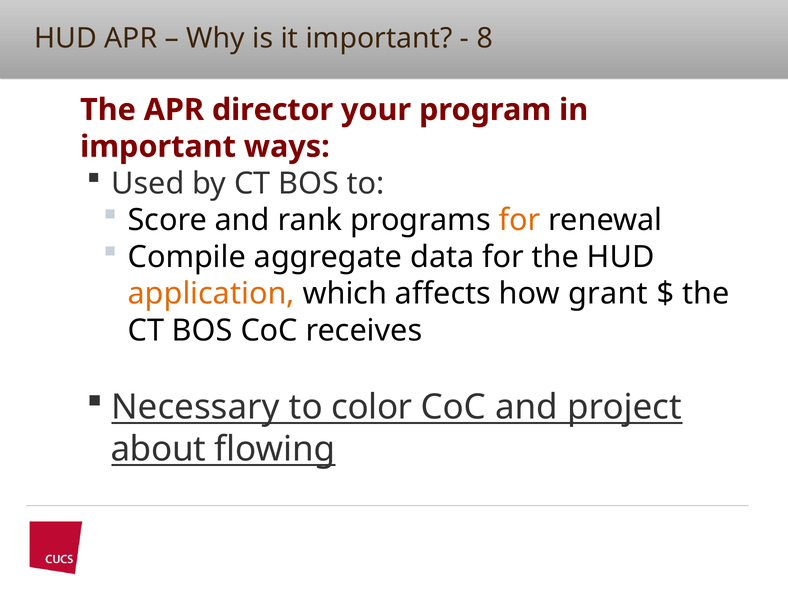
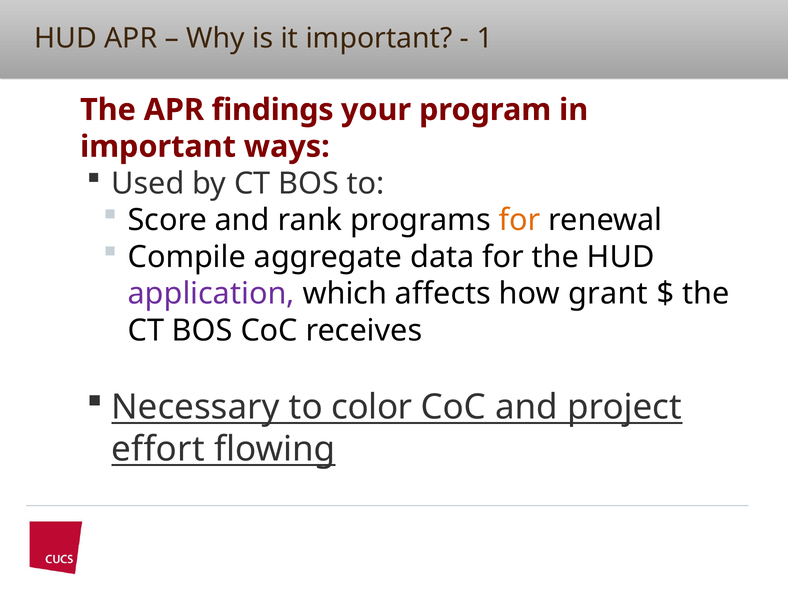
8: 8 -> 1 (485, 38)
director: director -> findings (273, 110)
application colour: orange -> purple (211, 294)
about: about -> effort (158, 449)
